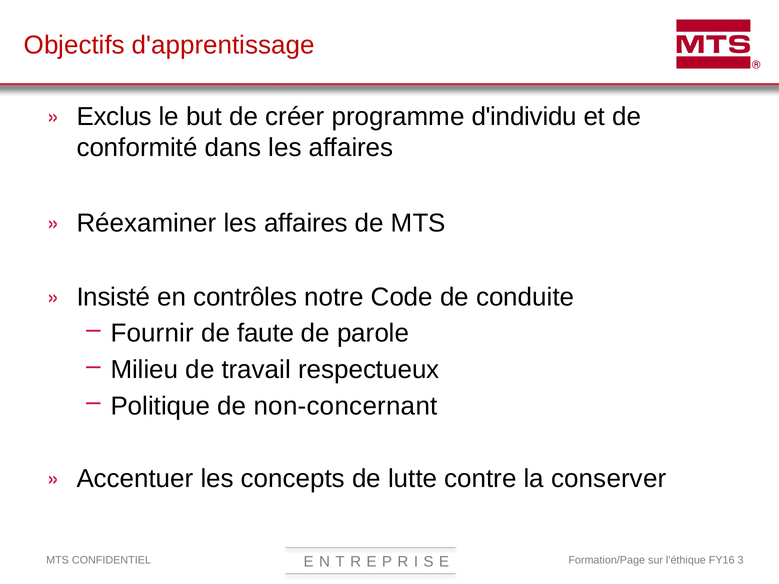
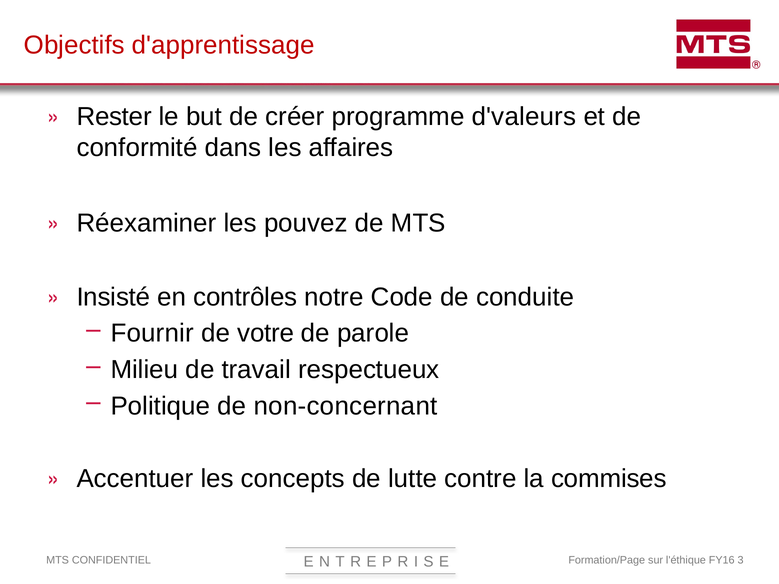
Exclus: Exclus -> Rester (114, 117)
d'individu: d'individu -> d'valeurs (524, 117)
Réexaminer les affaires: affaires -> pouvez (306, 223)
faute: faute -> votre (266, 333)
conserver: conserver -> commises (609, 479)
